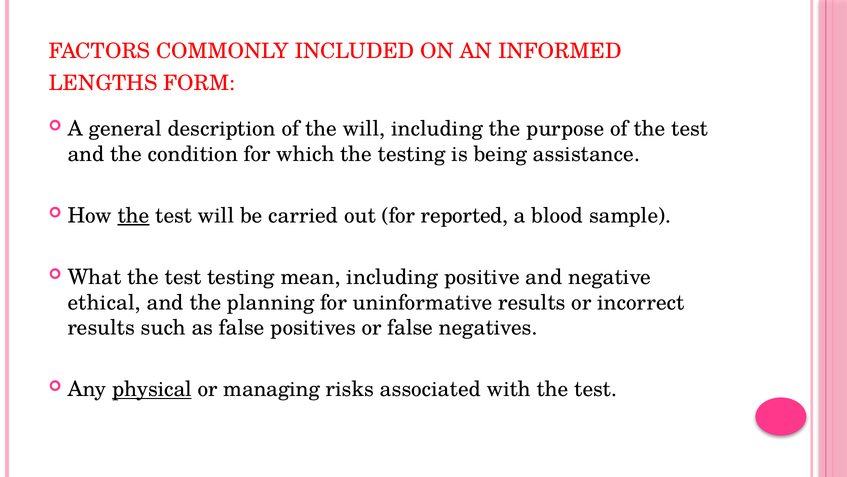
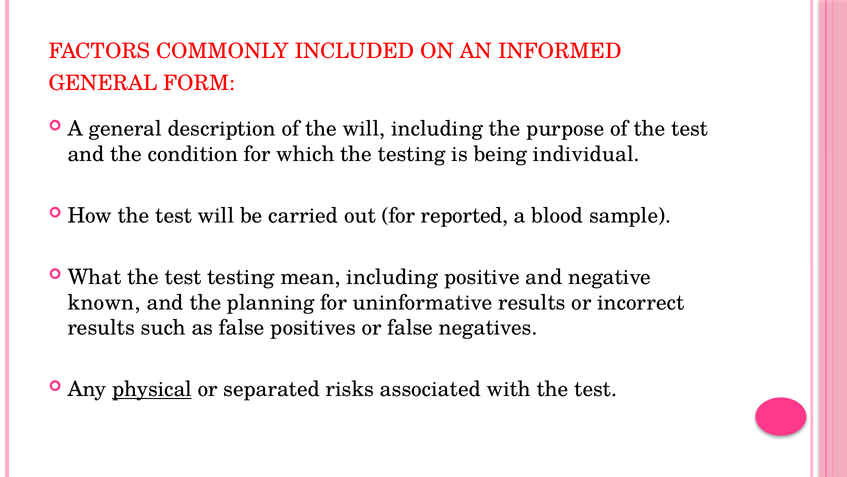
LENGTHS: LENGTHS -> GENERAL (103, 83)
assistance: assistance -> individual (586, 154)
the underline: present -> none (133, 215)
ethical: ethical -> known (104, 302)
managing: managing -> separated (272, 389)
